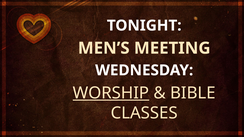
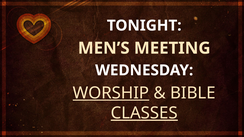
CLASSES underline: none -> present (144, 113)
